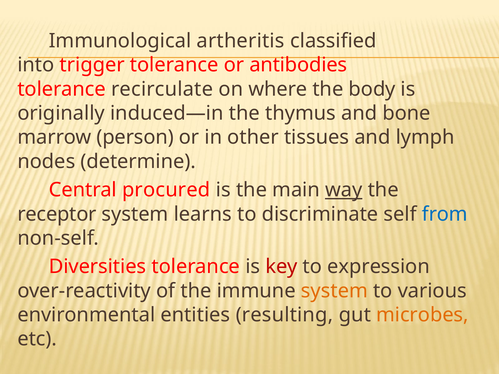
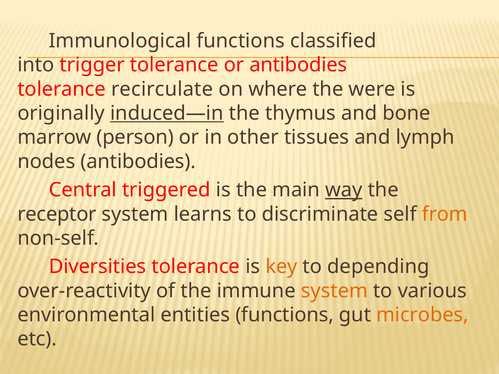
Immunological artheritis: artheritis -> functions (241, 41)
body: body -> were (372, 89)
induced—in underline: none -> present (167, 113)
nodes determine: determine -> antibodies (138, 161)
procured: procured -> triggered (166, 190)
from colour: blue -> orange (445, 214)
key colour: red -> orange (281, 267)
expression: expression -> depending (378, 267)
entities resulting: resulting -> functions (285, 315)
